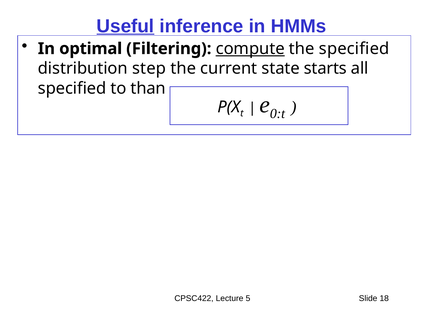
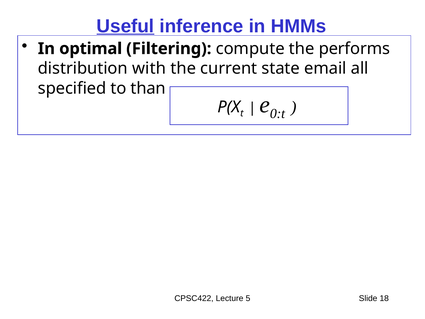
compute underline: present -> none (250, 49)
the specified: specified -> performs (354, 49)
step: step -> with (149, 68)
starts: starts -> email (325, 68)
